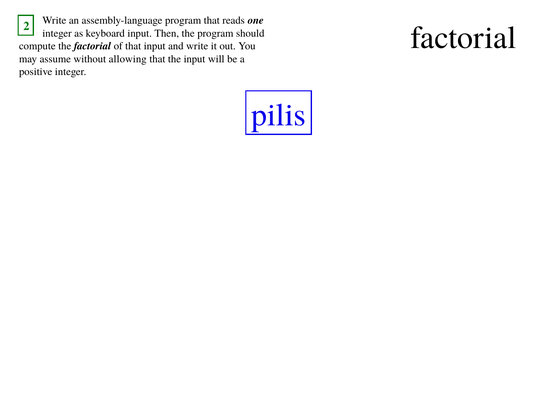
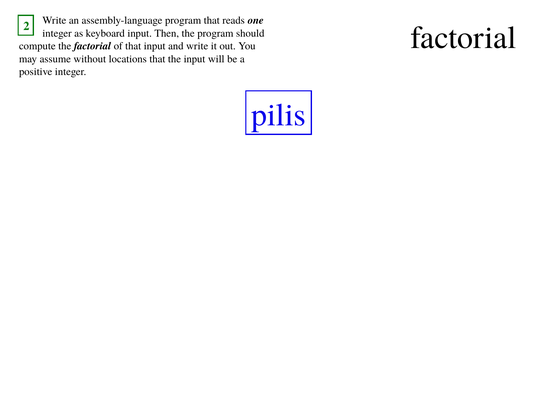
allowing: allowing -> locations (128, 59)
